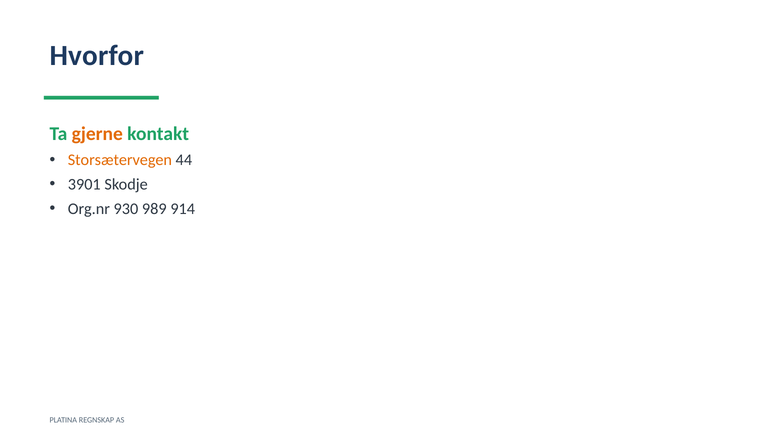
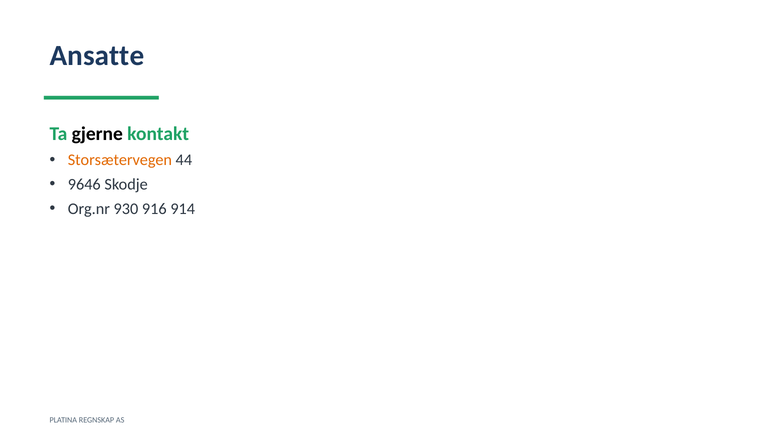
Hvorfor: Hvorfor -> Ansatte (97, 56)
gjerne colour: orange -> black (97, 134)
3901: 3901 -> 9646 (84, 185)
989: 989 -> 916 (154, 209)
